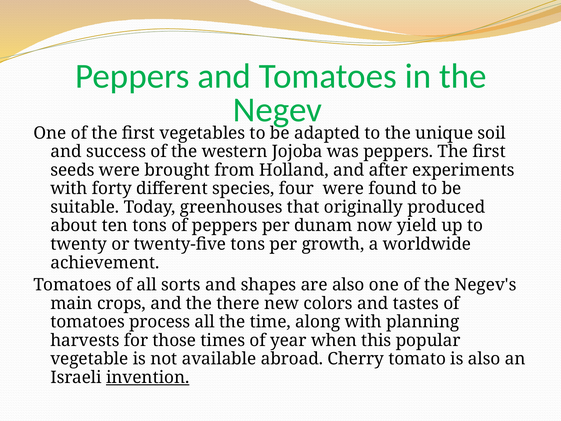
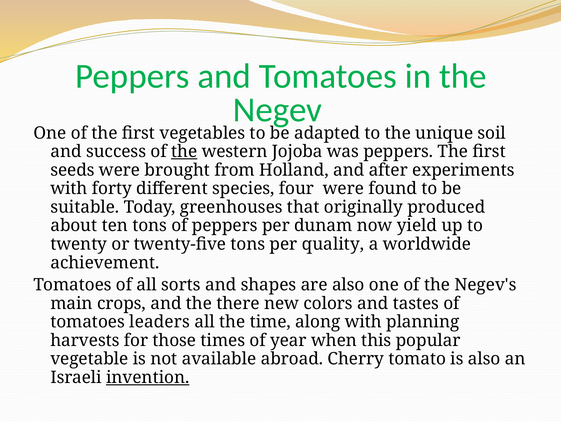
the underline: none -> present (184, 151)
growth: growth -> quality (333, 244)
process: process -> leaders (160, 322)
